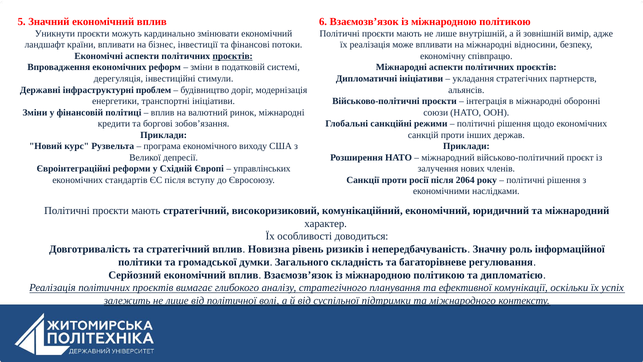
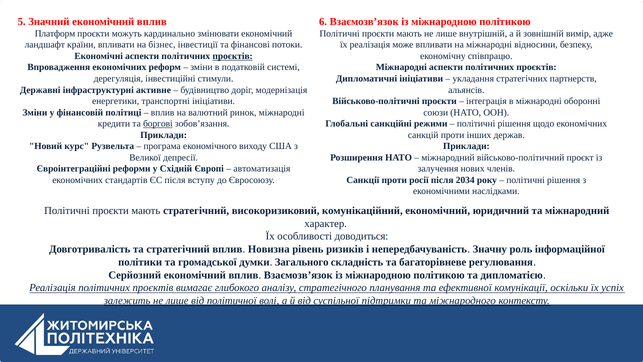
Уникнути: Уникнути -> Платформ (55, 34)
проблем: проблем -> активне (154, 90)
боргові underline: none -> present (158, 124)
управлінських: управлінських -> автоматизація (262, 169)
2064: 2064 -> 2034 (465, 180)
